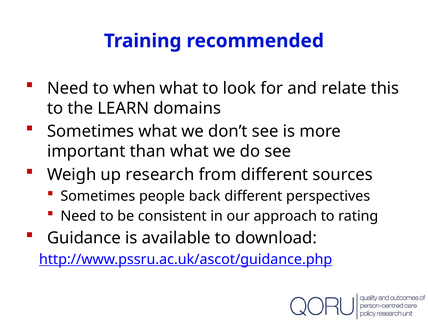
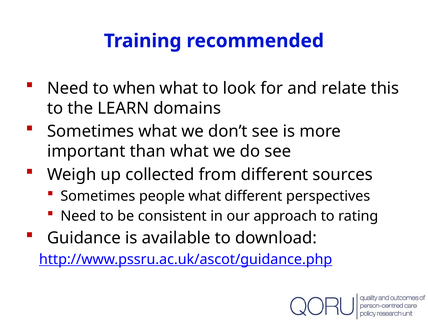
research: research -> collected (160, 175)
people back: back -> what (205, 196)
